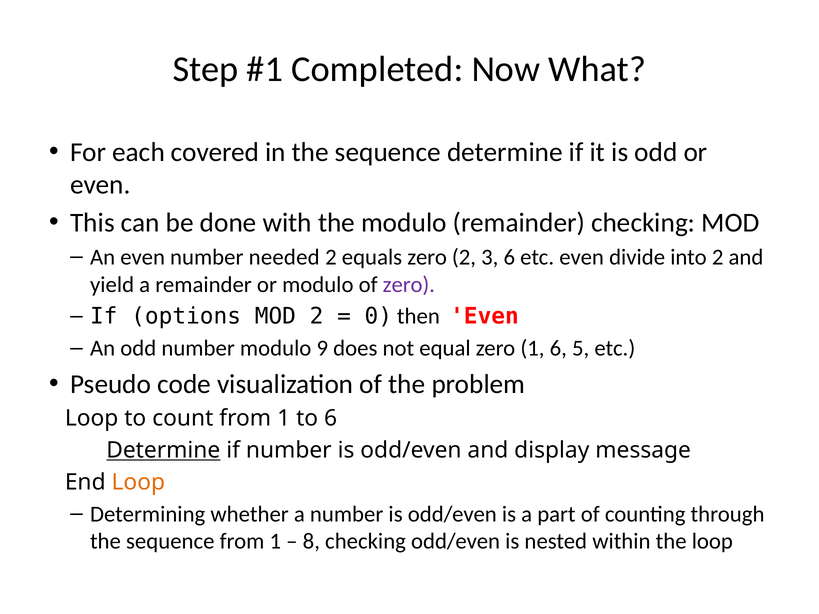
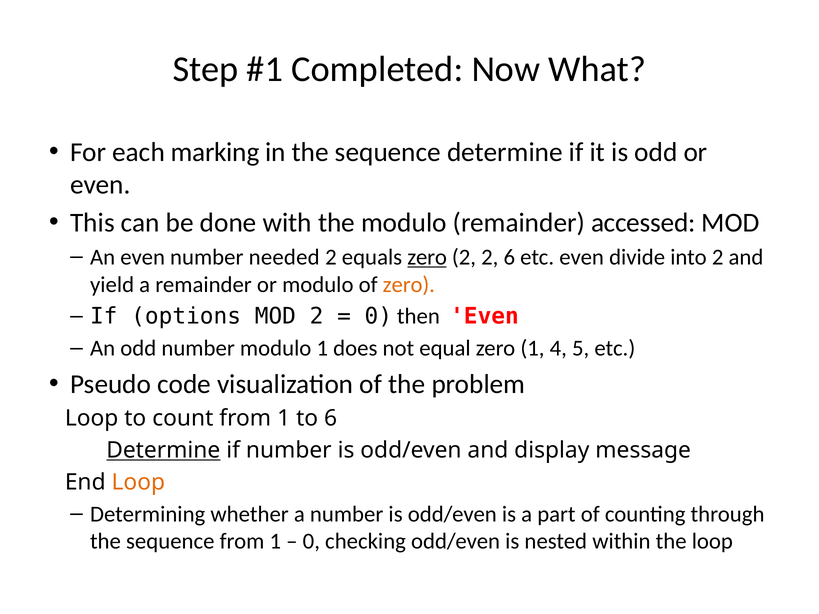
covered: covered -> marking (215, 152)
remainder checking: checking -> accessed (643, 223)
zero underline: none -> present (427, 257)
2 3: 3 -> 2 (490, 257)
zero colour: purple -> orange (409, 285)
modulo 9: 9 -> 1 (322, 348)
1 6: 6 -> 4 (558, 348)
8: 8 -> 0 (311, 542)
